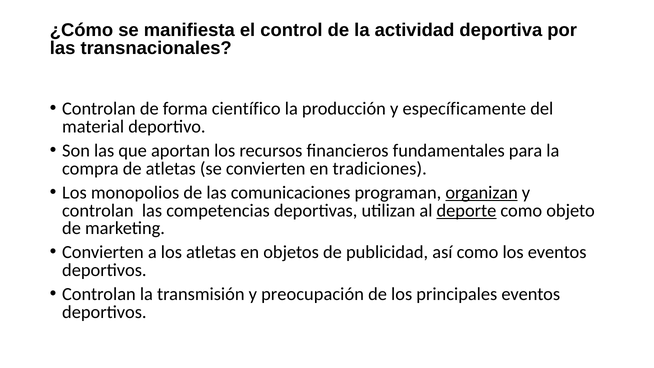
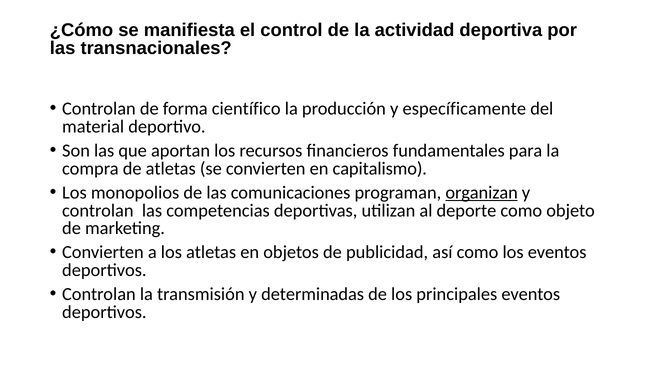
tradiciones: tradiciones -> capitalismo (380, 168)
deporte underline: present -> none (466, 210)
preocupación: preocupación -> determinadas (313, 294)
